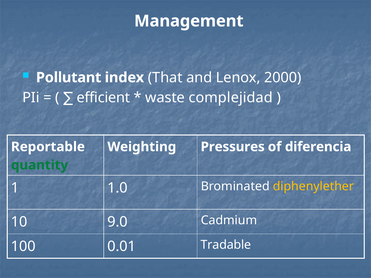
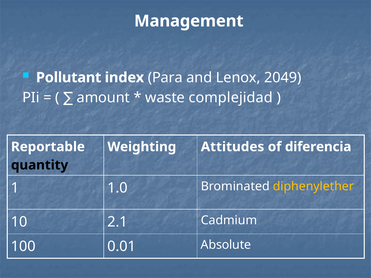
That: That -> Para (165, 78)
2000: 2000 -> 2049 (283, 78)
efficient: efficient -> amount (103, 98)
Pressures: Pressures -> Attitudes (233, 147)
quantity colour: green -> black (40, 165)
9.0: 9.0 -> 2.1 (118, 222)
Tradable: Tradable -> Absolute (226, 245)
